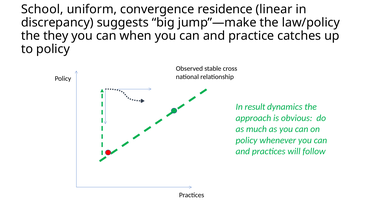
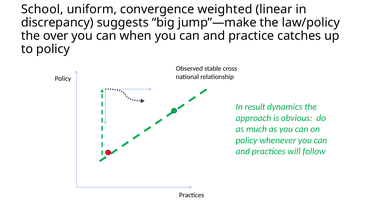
residence: residence -> weighted (225, 9)
they: they -> over (56, 36)
